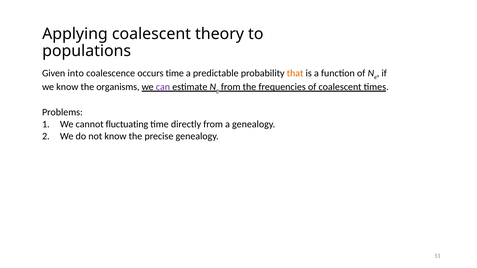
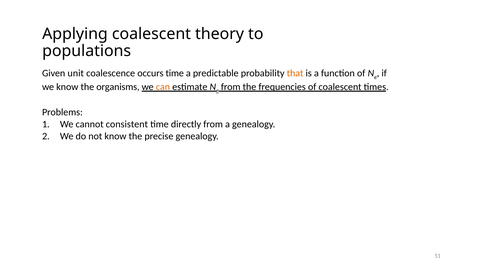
into: into -> unit (76, 73)
can colour: purple -> orange (163, 87)
fluctuating: fluctuating -> consistent (127, 124)
